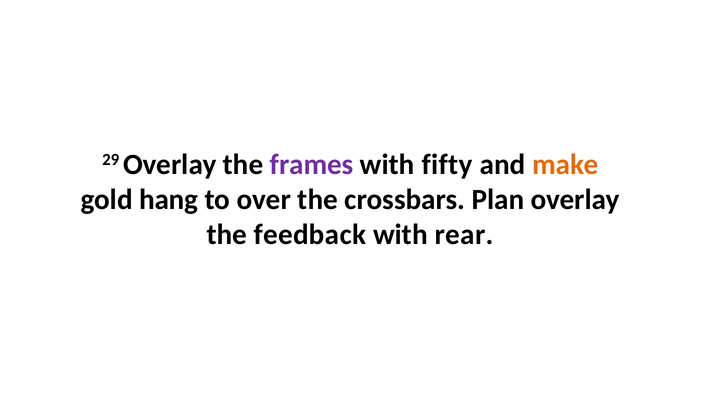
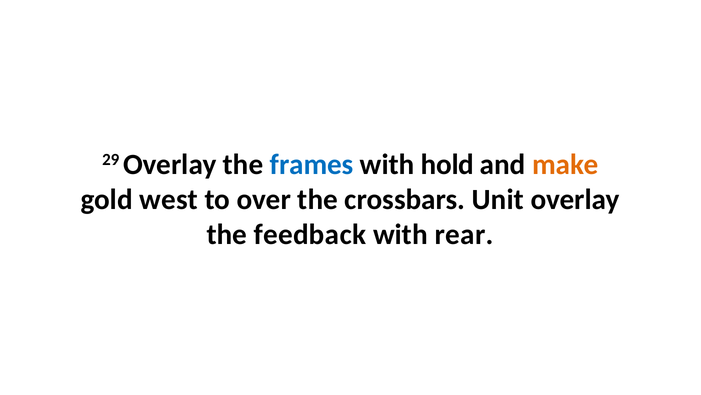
frames colour: purple -> blue (312, 164)
fifty: fifty -> hold (447, 164)
hang: hang -> west (169, 199)
Plan: Plan -> Unit (498, 199)
